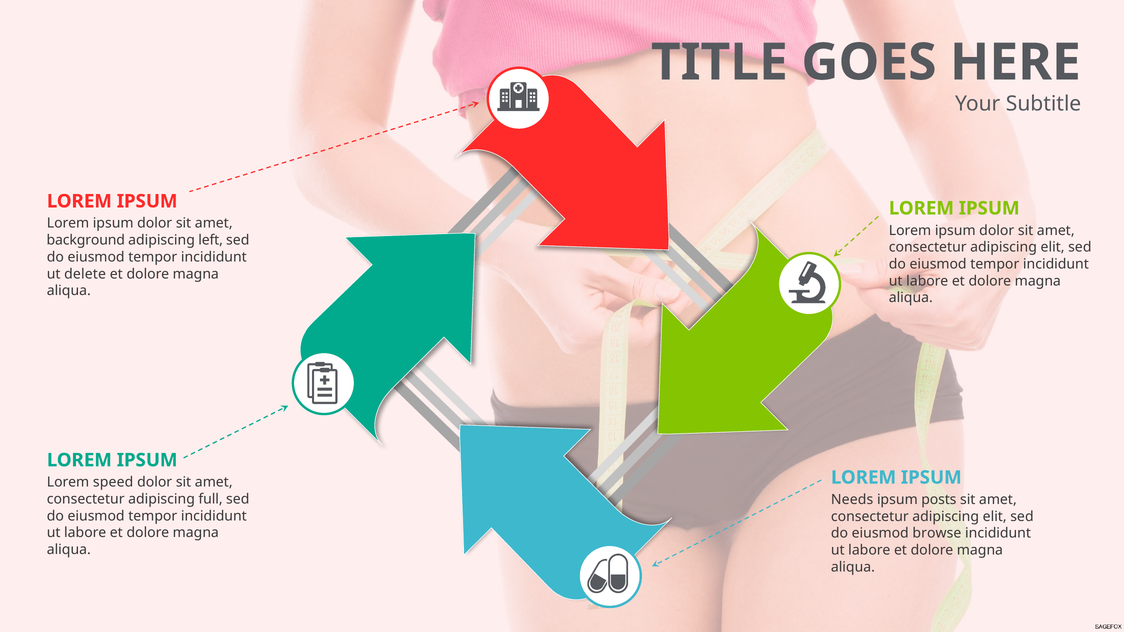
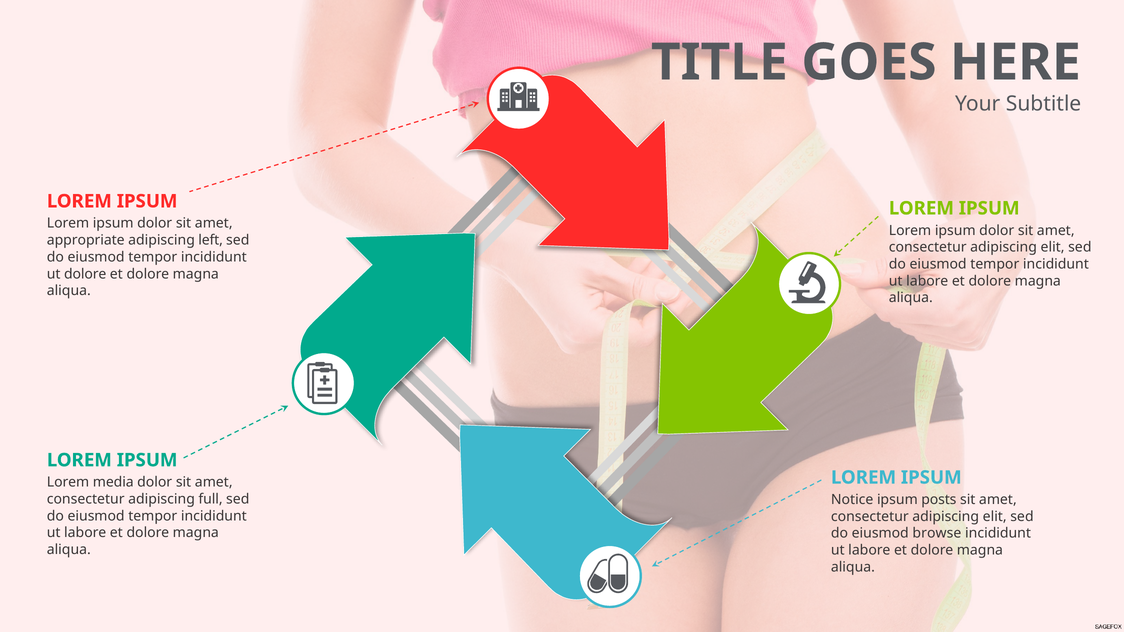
background: background -> appropriate (86, 240)
ut delete: delete -> dolore (85, 274)
speed: speed -> media (113, 482)
Needs: Needs -> Notice (852, 500)
